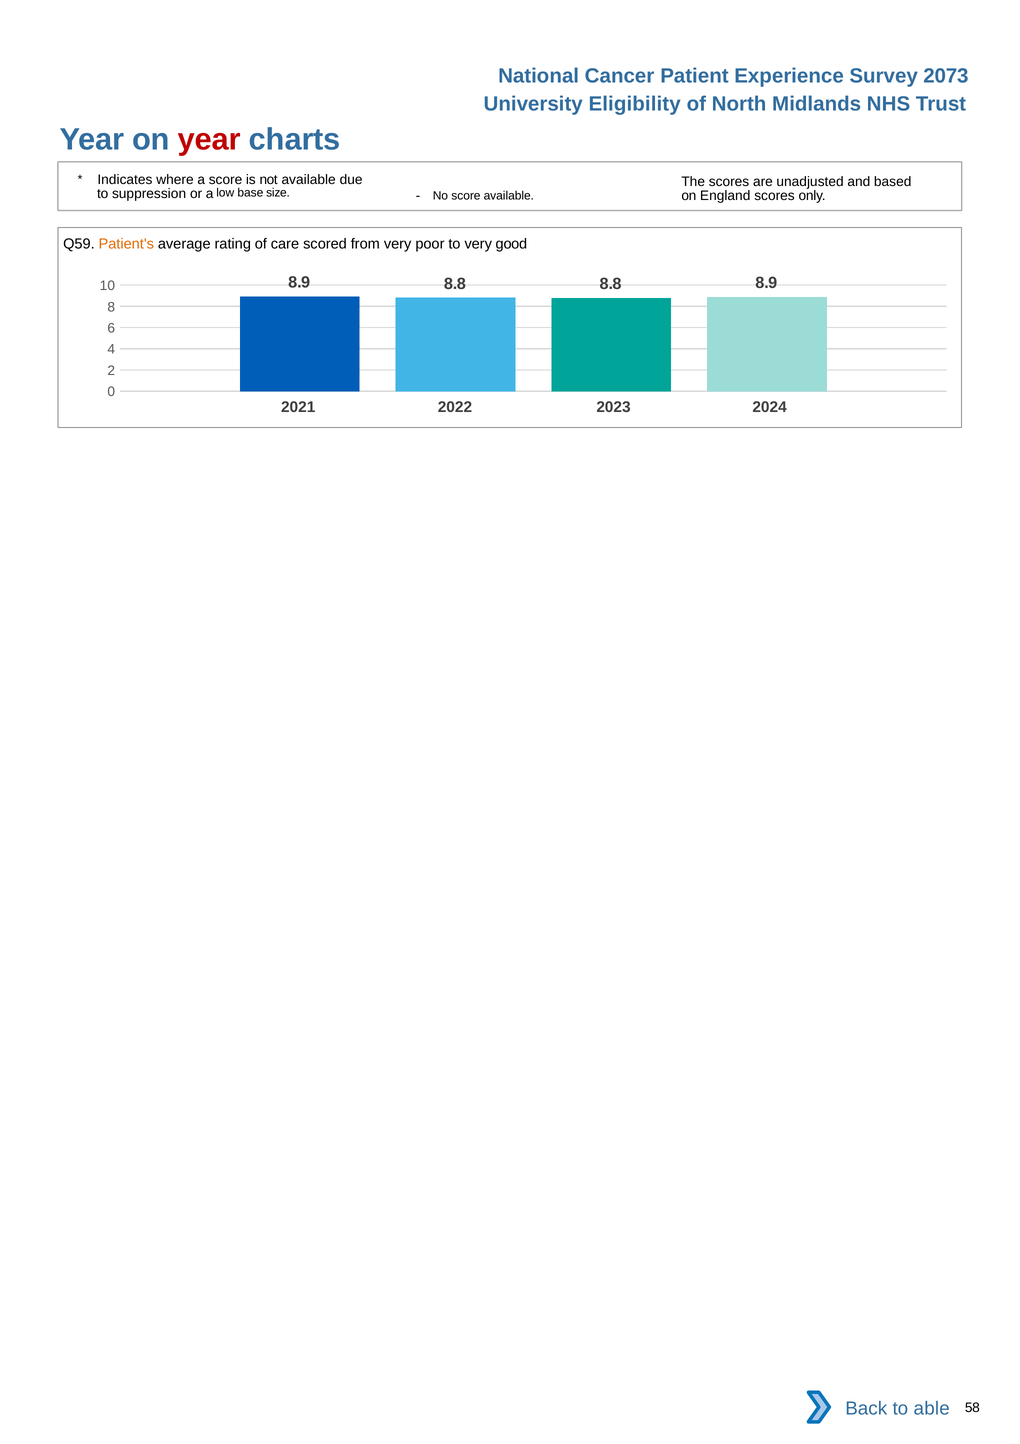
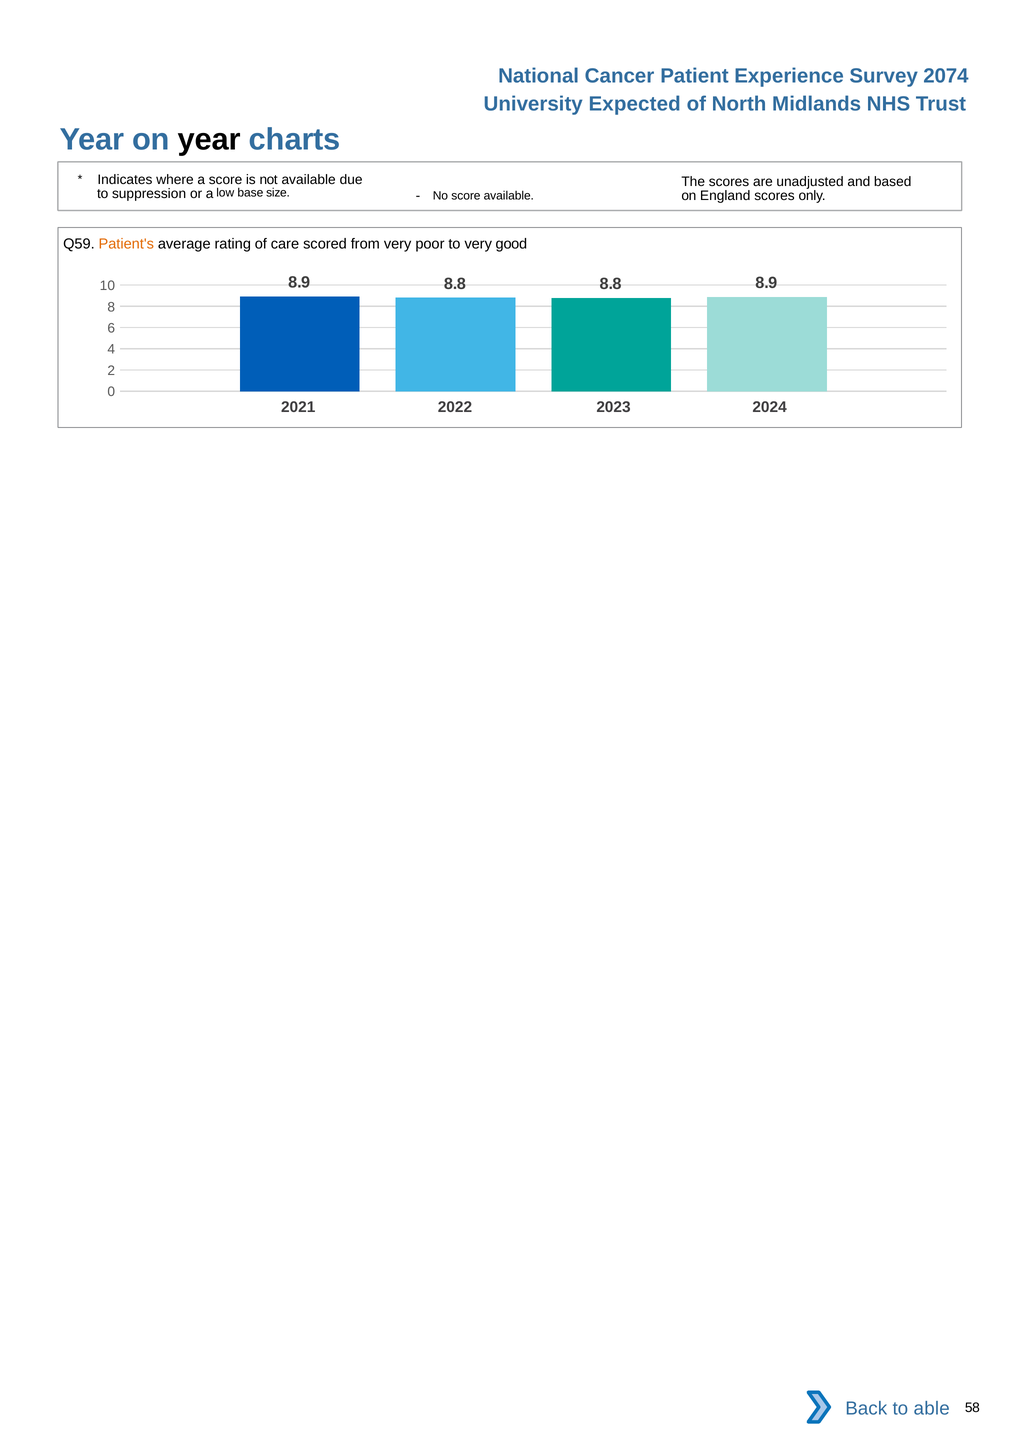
2073: 2073 -> 2074 (946, 76)
Eligibility: Eligibility -> Expected (635, 104)
year colour: red -> black (209, 139)
